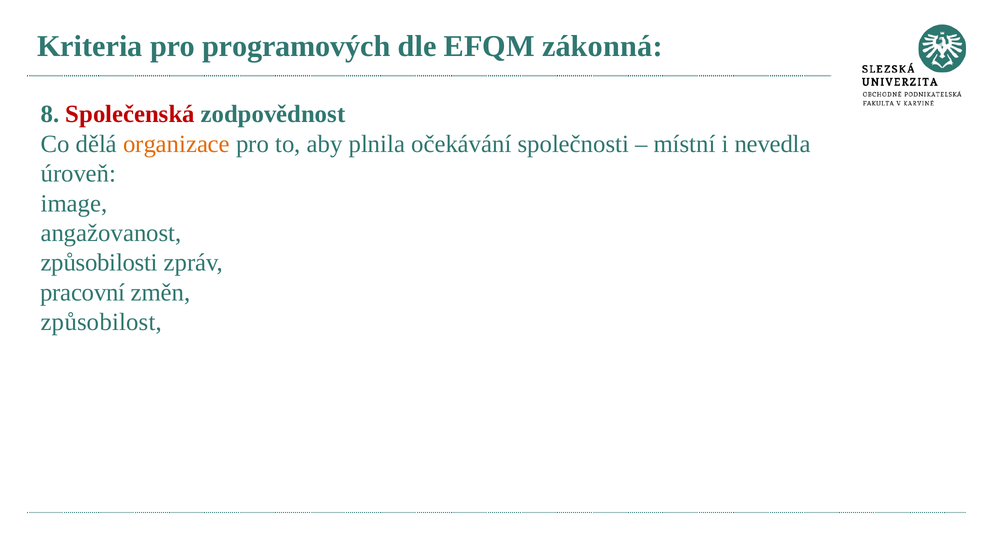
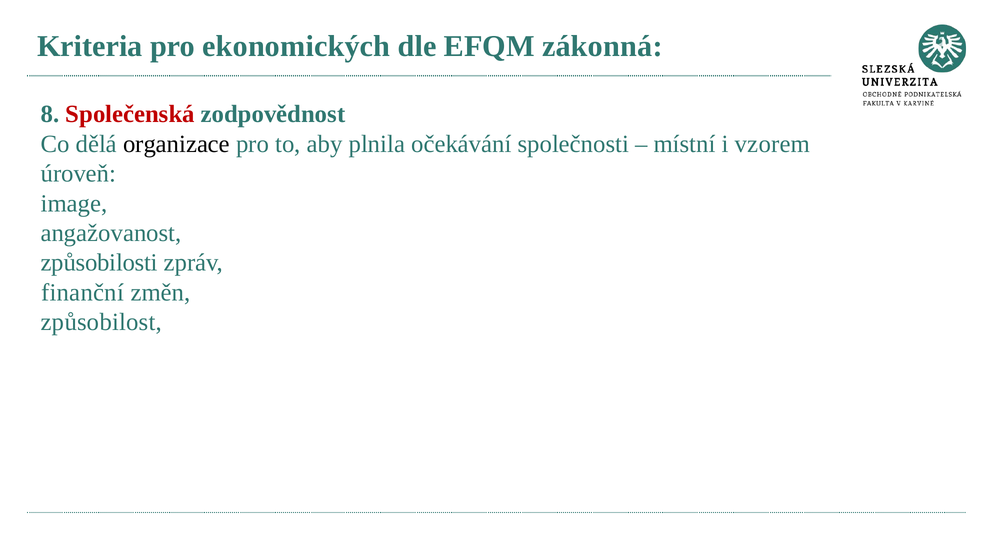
programových: programových -> ekonomických (296, 46)
organizace colour: orange -> black (176, 144)
nevedla: nevedla -> vzorem (772, 144)
pracovní: pracovní -> finanční (82, 293)
